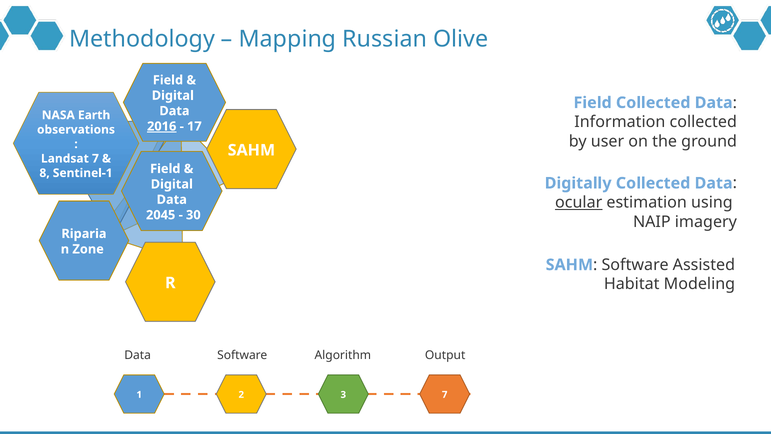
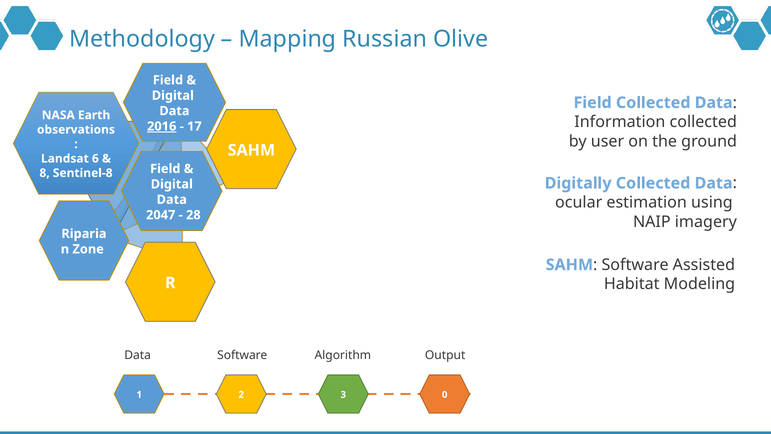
Landsat 7: 7 -> 6 (95, 158)
Sentinel-1: Sentinel-1 -> Sentinel-8 (83, 173)
ocular underline: present -> none (579, 202)
2045: 2045 -> 2047 (161, 215)
30: 30 -> 28 (193, 215)
3 7: 7 -> 0 (445, 394)
